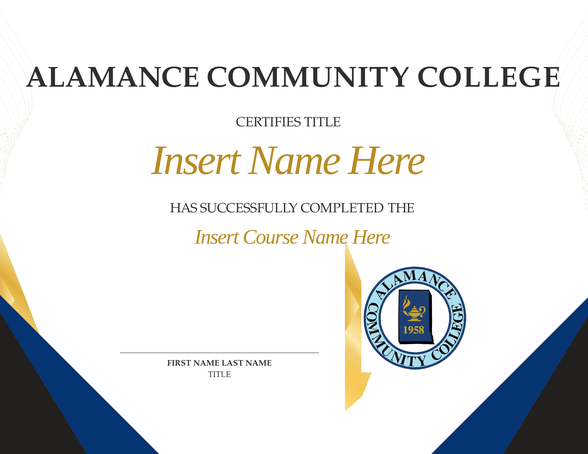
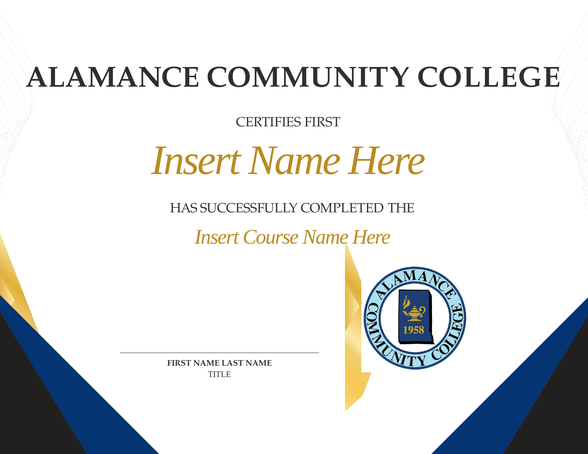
CERTIFIES TITLE: TITLE -> FIRST (323, 122)
